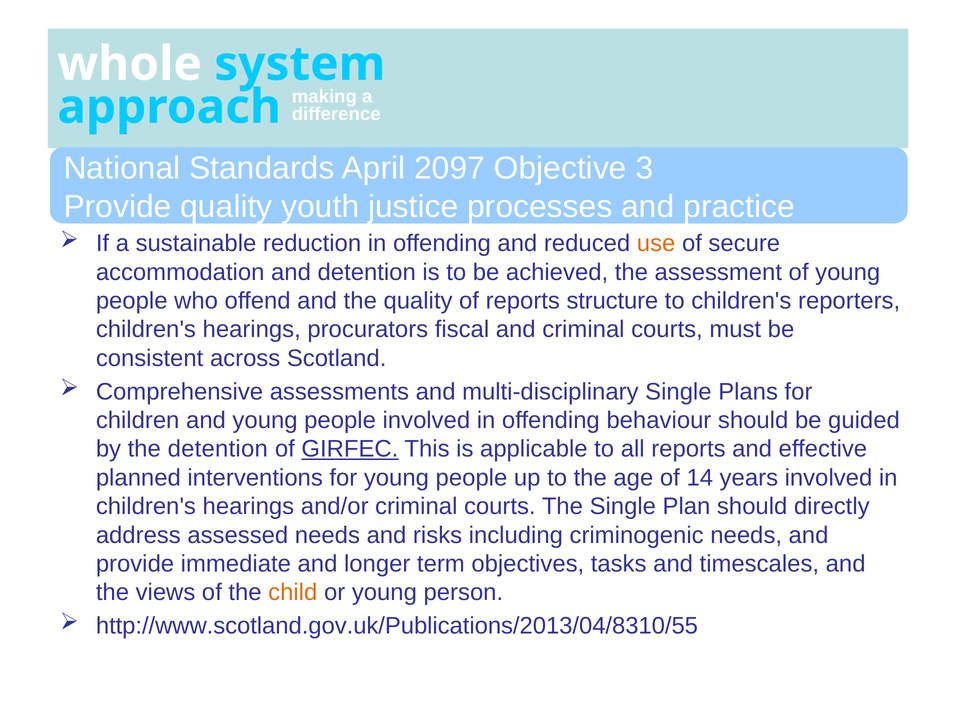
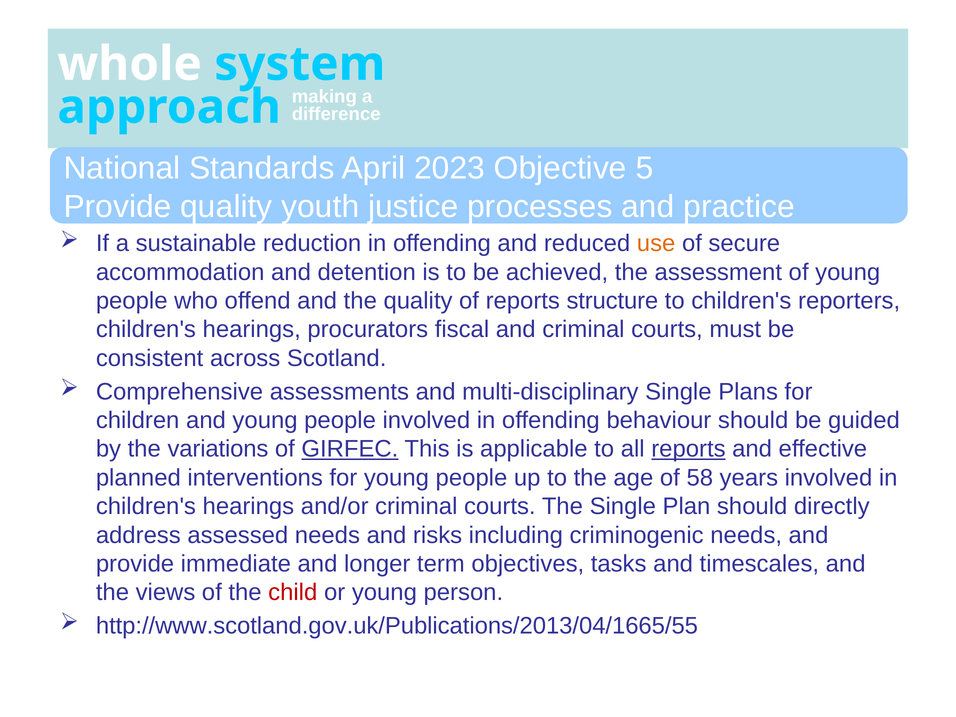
2097: 2097 -> 2023 (450, 168)
3: 3 -> 5 (644, 168)
the detention: detention -> variations (218, 449)
reports underline: none -> present (688, 449)
14: 14 -> 58 (700, 478)
child colour: orange -> red (293, 592)
http://www.scotland.gov.uk/Publications/2013/04/8310/55: http://www.scotland.gov.uk/Publications/2013/04/8310/55 -> http://www.scotland.gov.uk/Publications/2013/04/1665/55 (397, 626)
